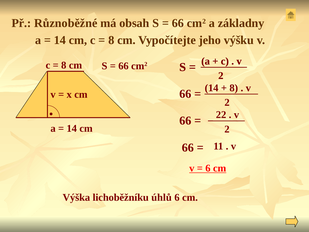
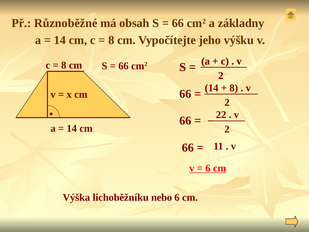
úhlů: úhlů -> nebo (162, 197)
